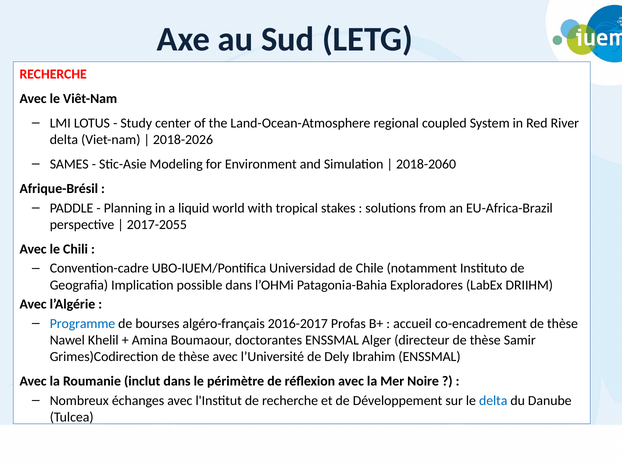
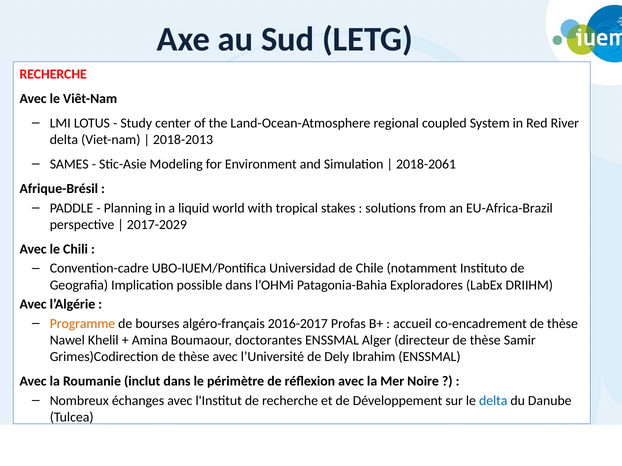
2018-2026: 2018-2026 -> 2018-2013 (183, 140)
2018-2060: 2018-2060 -> 2018-2061 (426, 164)
2017-2055: 2017-2055 -> 2017-2029 (157, 225)
Programme colour: blue -> orange (82, 324)
